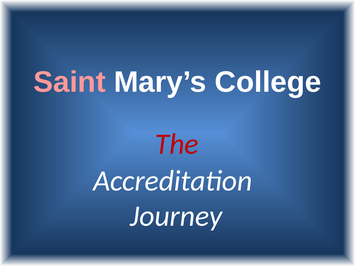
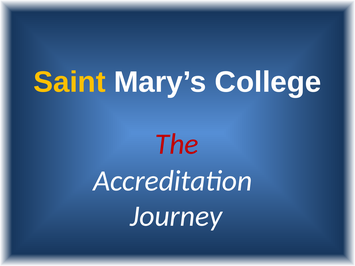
Saint colour: pink -> yellow (70, 82)
